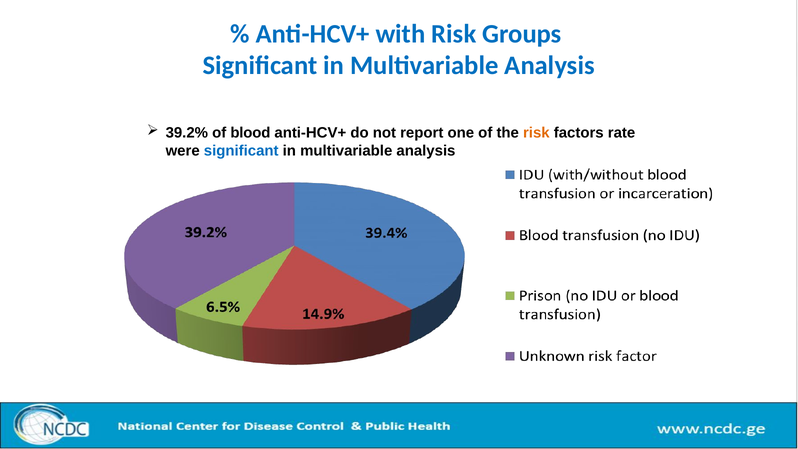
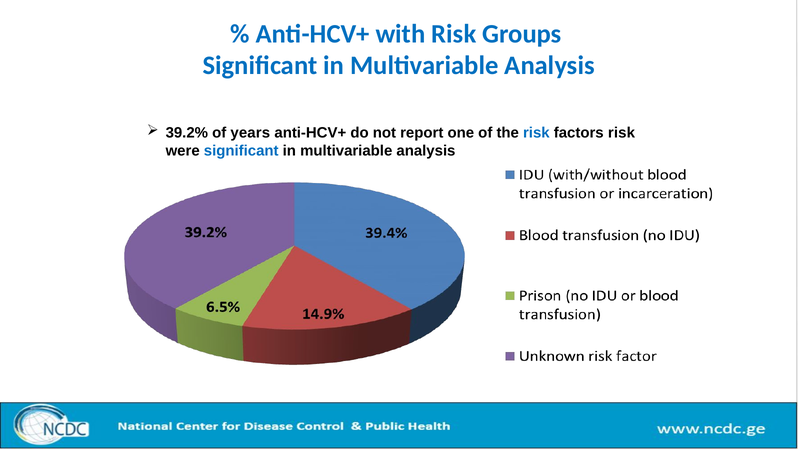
blood: blood -> years (250, 133)
risk colour: orange -> blue (536, 133)
factors rate: rate -> risk (621, 133)
